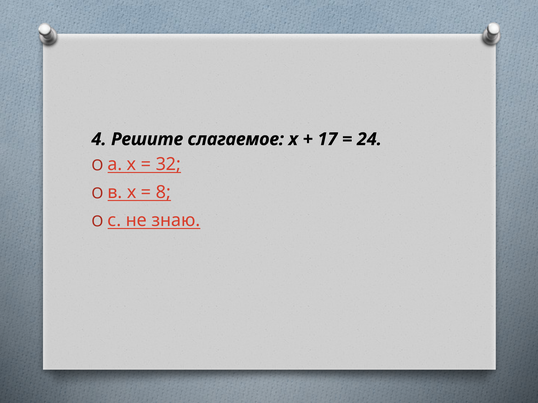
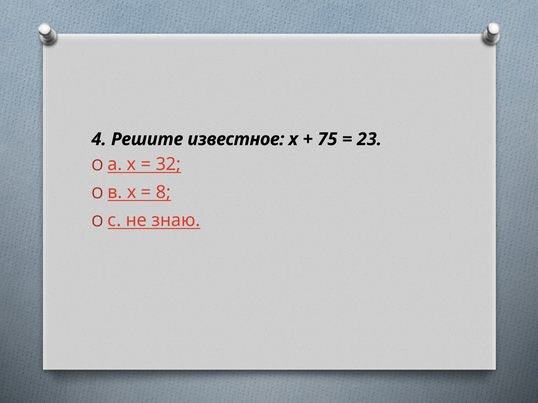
слагаемое: слагаемое -> известное (236, 139)
17: 17 -> 75 (327, 139)
24: 24 -> 23 (369, 139)
